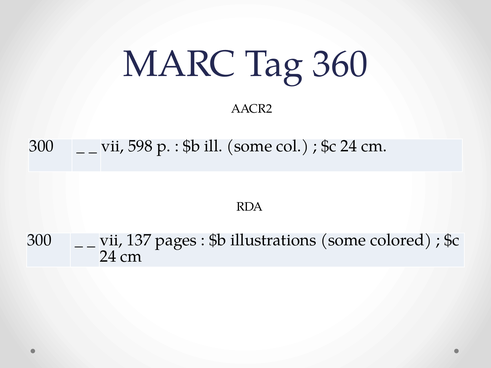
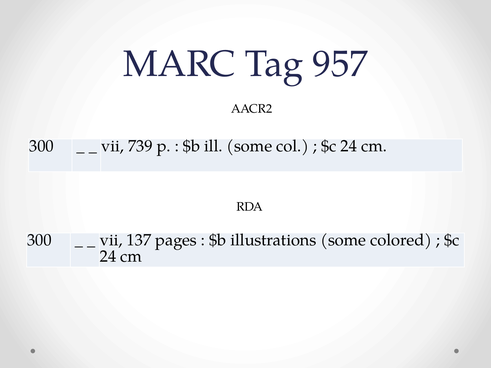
360: 360 -> 957 (340, 64)
598: 598 -> 739 (140, 146)
